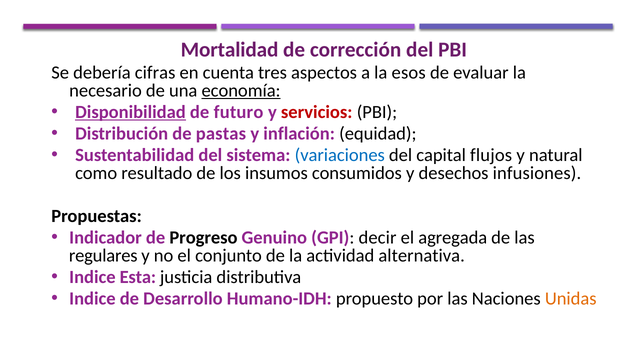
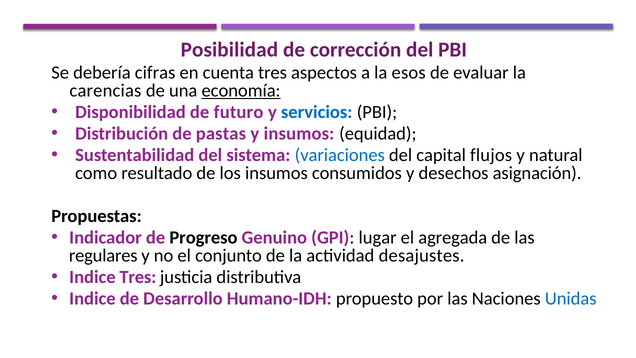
Mortalidad: Mortalidad -> Posibilidad (229, 50)
necesario: necesario -> carencias (105, 91)
Disponibilidad underline: present -> none (130, 112)
servicios colour: red -> blue (317, 112)
y inflación: inflación -> insumos (299, 134)
infusiones: infusiones -> asignación (537, 173)
decir: decir -> lugar (378, 238)
alternativa: alternativa -> desajustes (422, 255)
Indice Esta: Esta -> Tres (138, 277)
Unidas colour: orange -> blue (571, 299)
